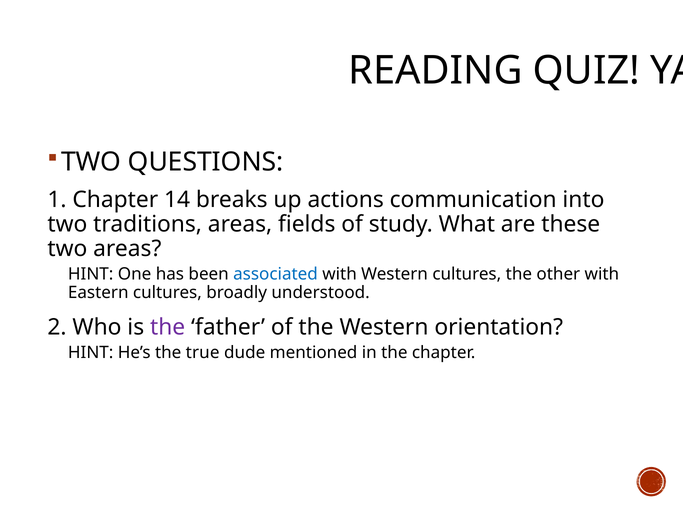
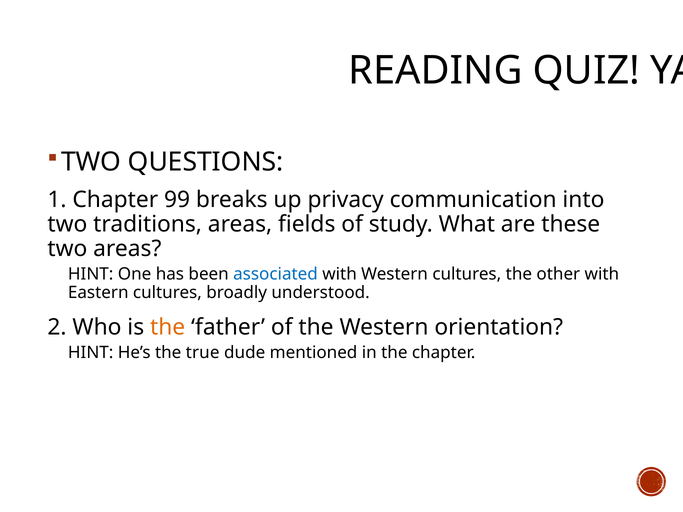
14: 14 -> 99 (177, 200)
actions: actions -> privacy (346, 200)
the colour: purple -> orange (168, 328)
